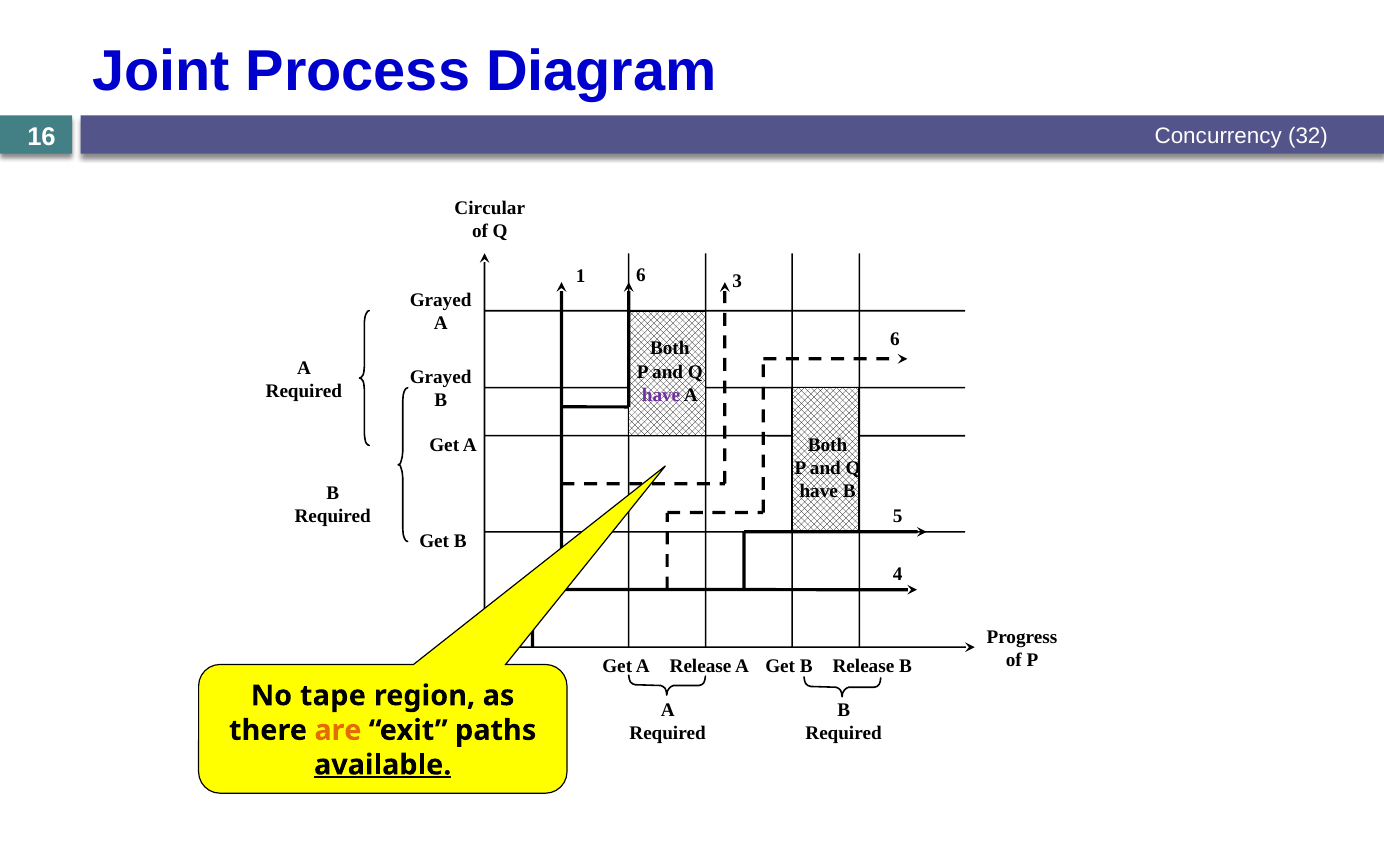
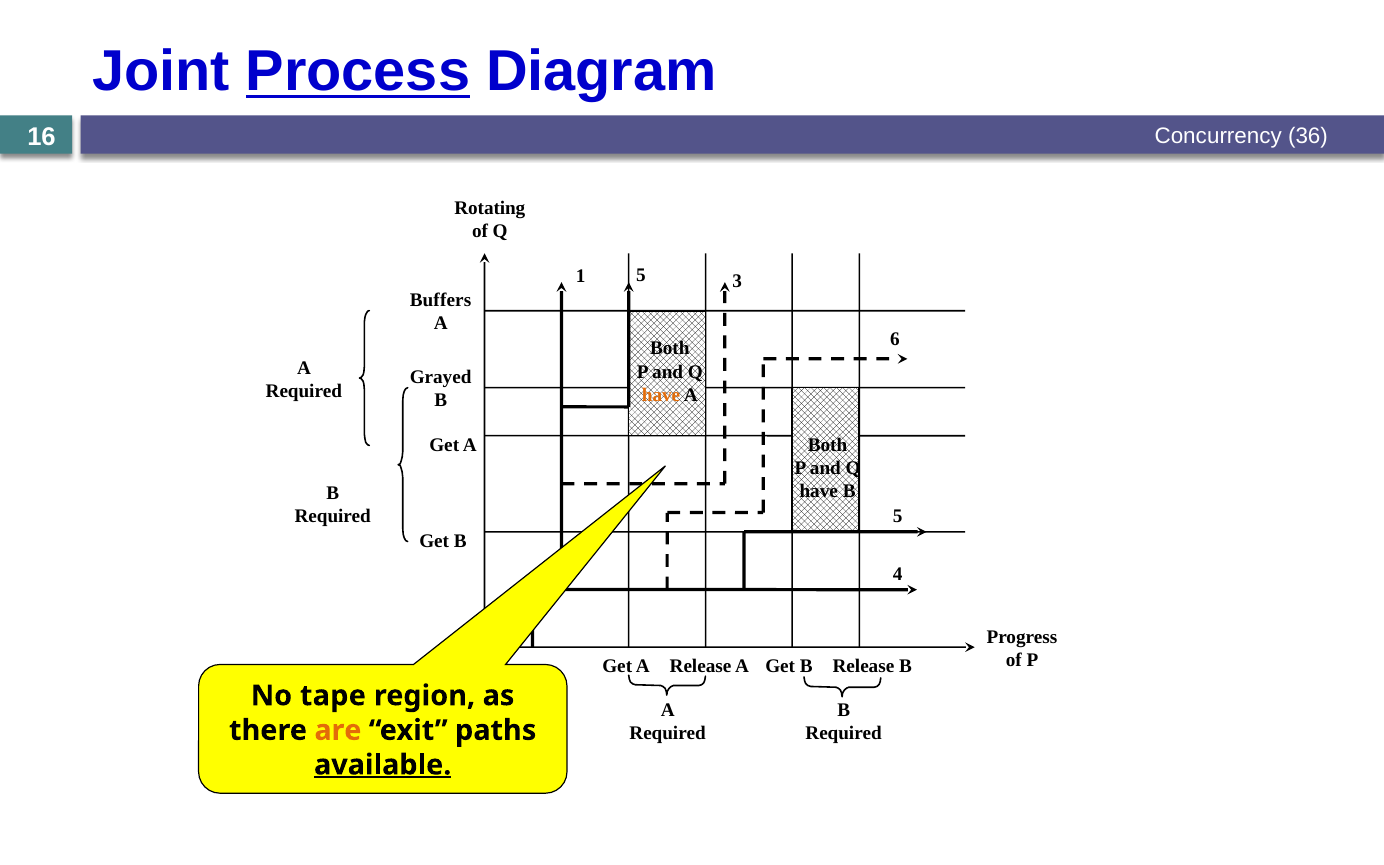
Process underline: none -> present (358, 71)
32: 32 -> 36 (1308, 136)
Circular: Circular -> Rotating (490, 208)
1 6: 6 -> 5 (641, 276)
Grayed: Grayed -> Buffers (441, 301)
have colour: purple -> orange (661, 395)
